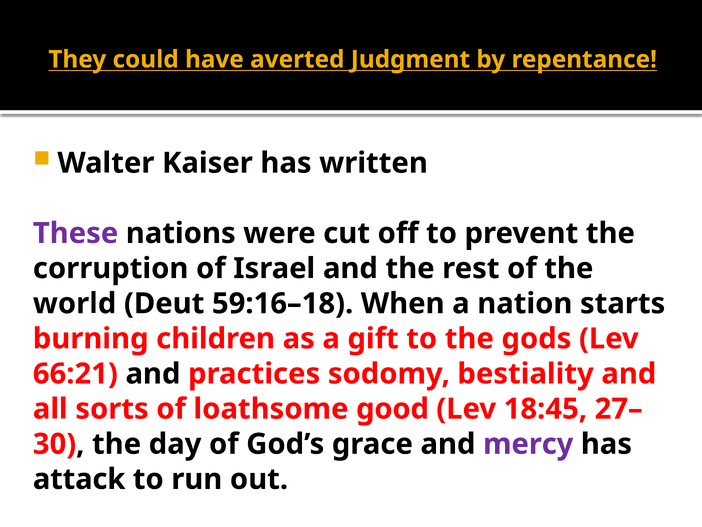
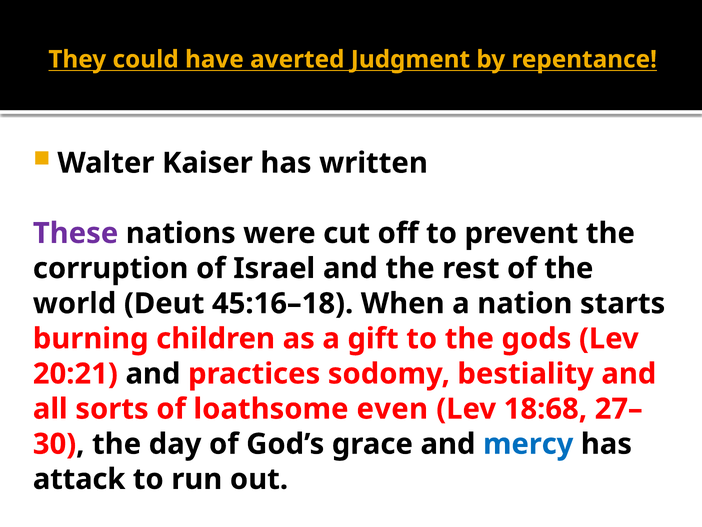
59:16–18: 59:16–18 -> 45:16–18 (283, 303)
66:21: 66:21 -> 20:21 (75, 373)
good: good -> even (392, 409)
18:45: 18:45 -> 18:68 (545, 409)
mercy colour: purple -> blue (528, 444)
